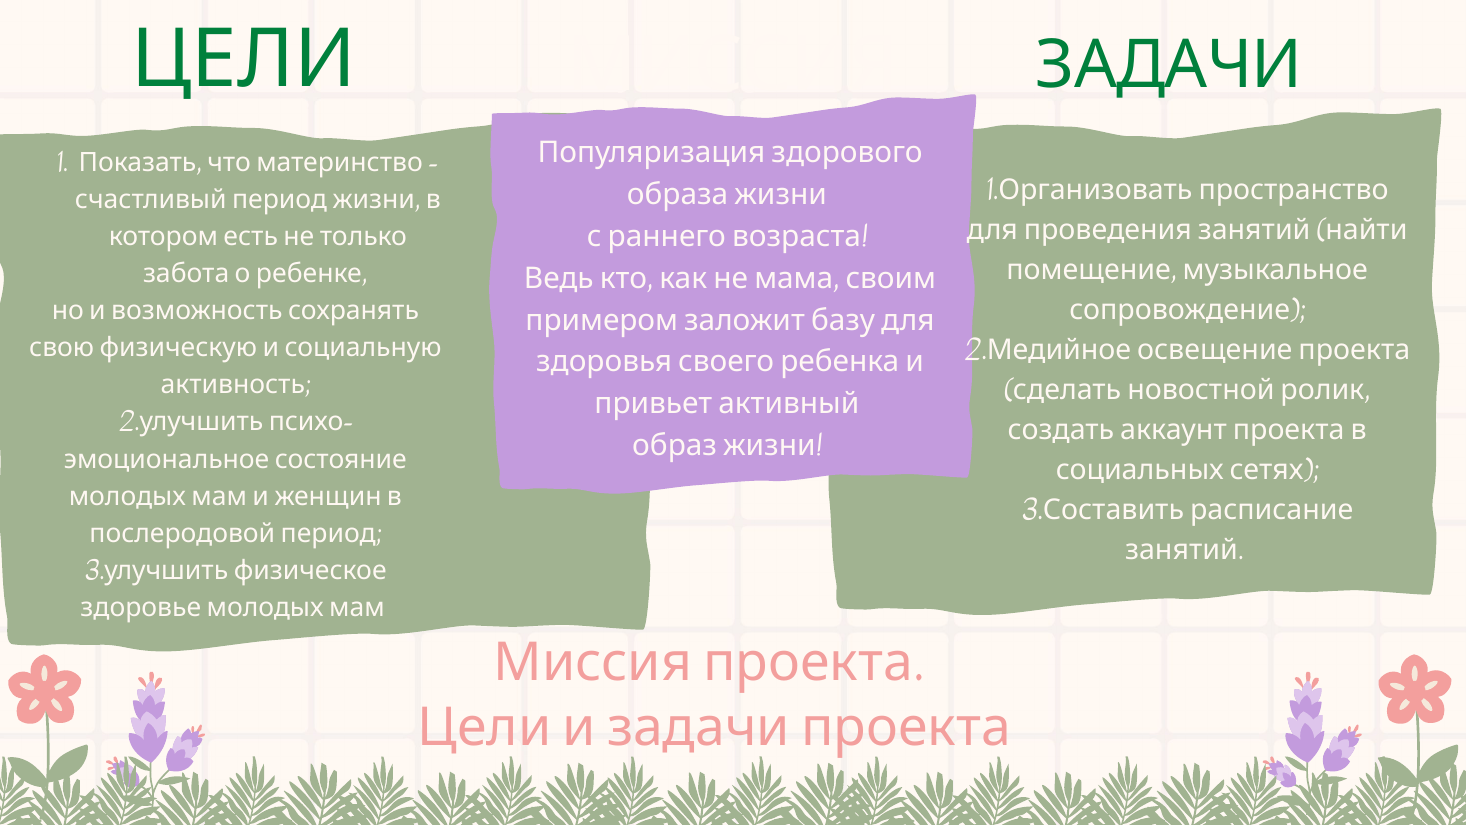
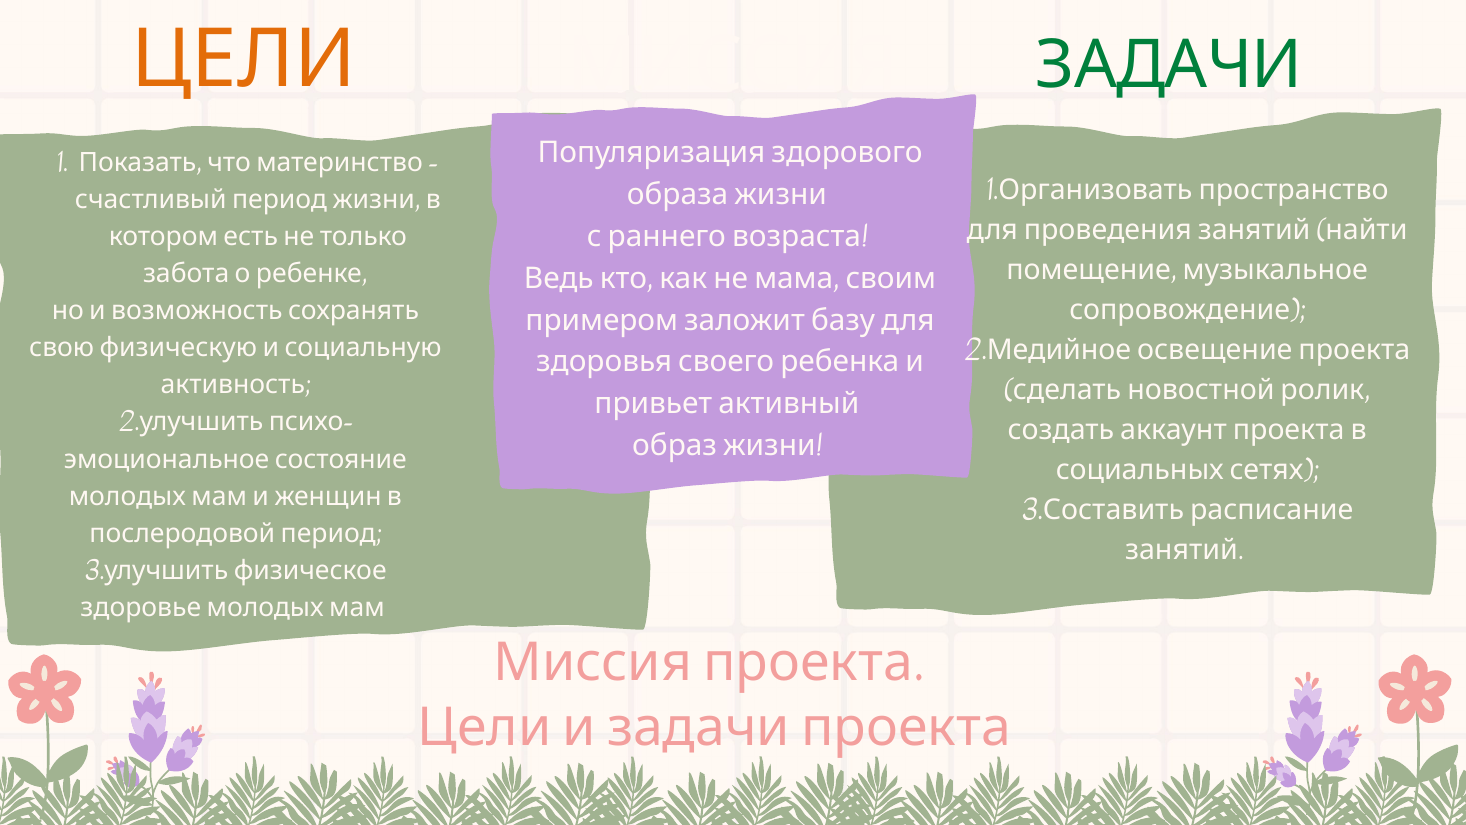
ЦЕЛИ colour: green -> orange (244, 59)
